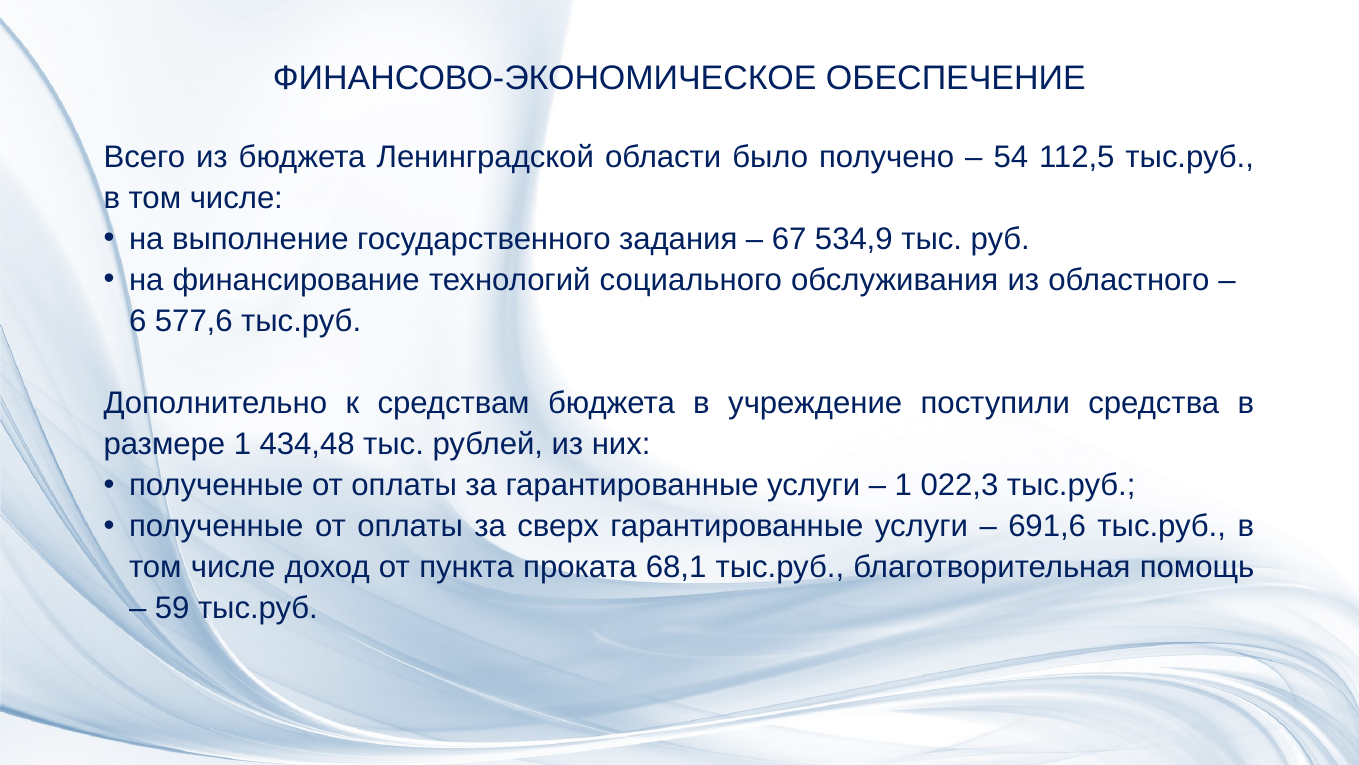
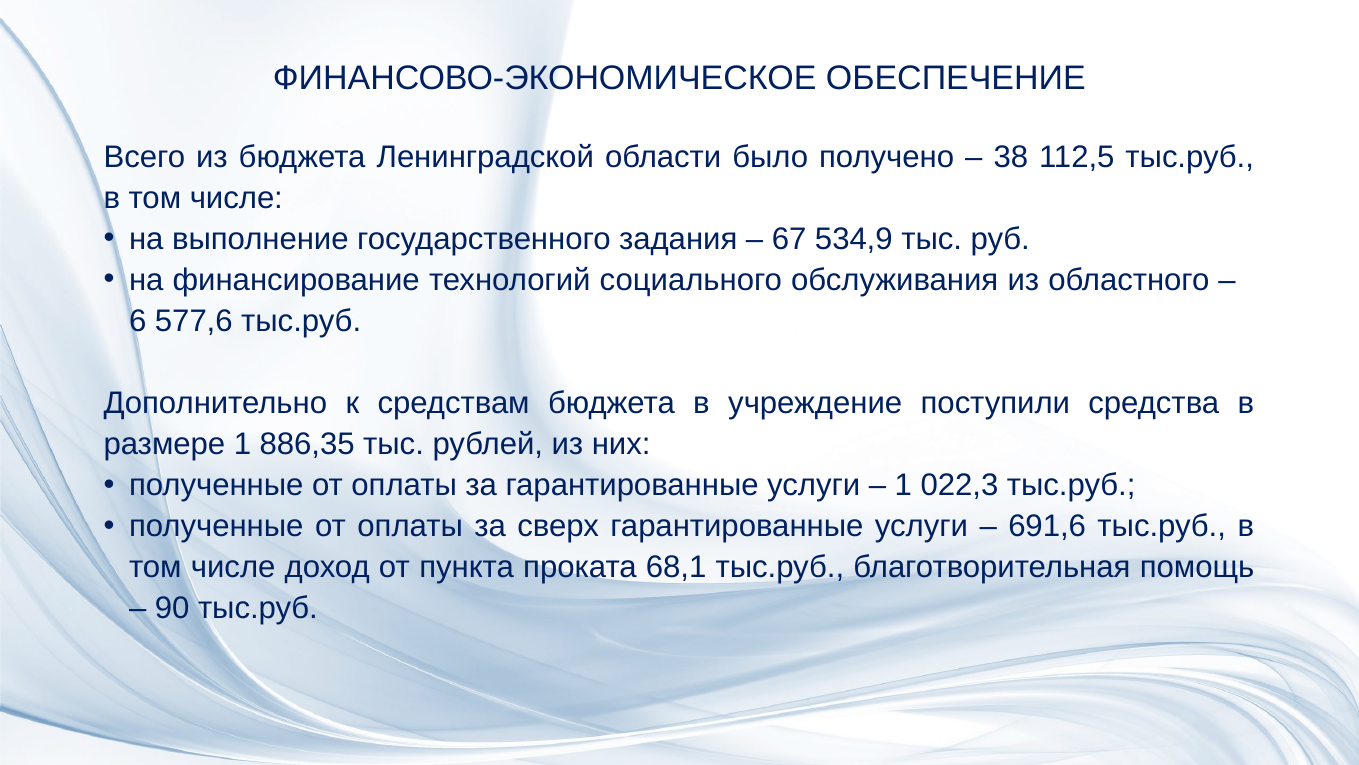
54: 54 -> 38 (1011, 157)
434,48: 434,48 -> 886,35 (307, 444)
59: 59 -> 90 (172, 608)
